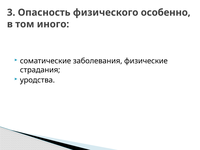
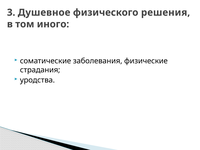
Опасность: Опасность -> Душевное (44, 12)
особенно: особенно -> решения (166, 12)
